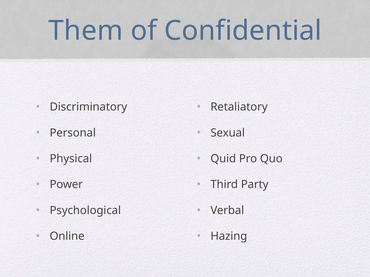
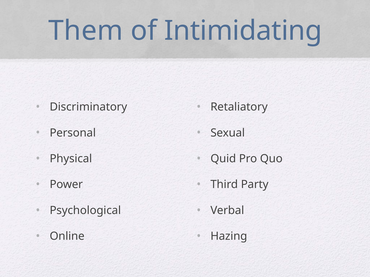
Confidential: Confidential -> Intimidating (243, 31)
